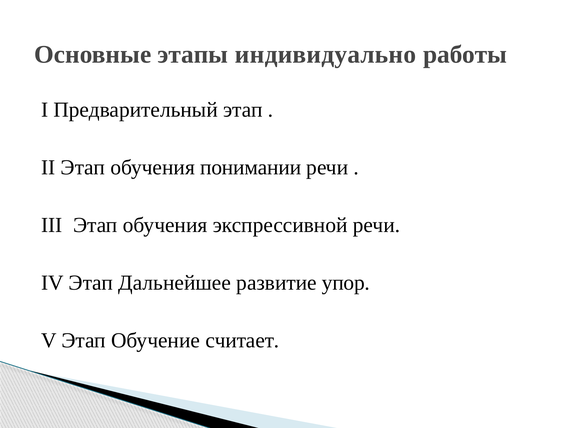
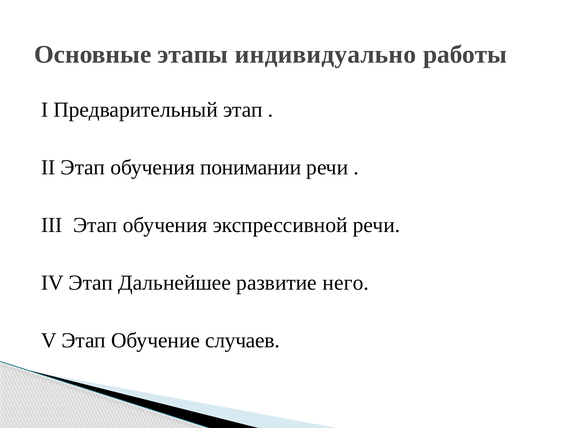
упор: упор -> него (346, 283)
считает: считает -> случаев (242, 341)
